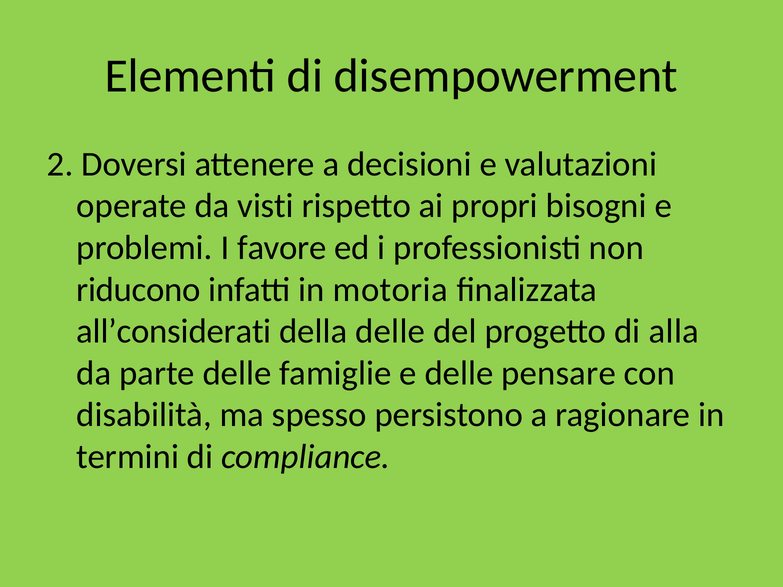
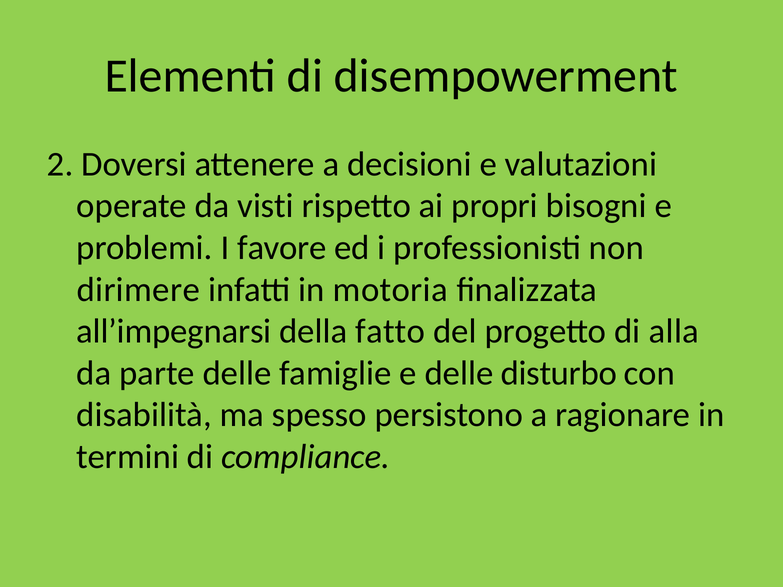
riducono: riducono -> dirimere (138, 290)
all’considerati: all’considerati -> all’impegnarsi (174, 331)
della delle: delle -> fatto (390, 331)
pensare: pensare -> disturbo (559, 373)
